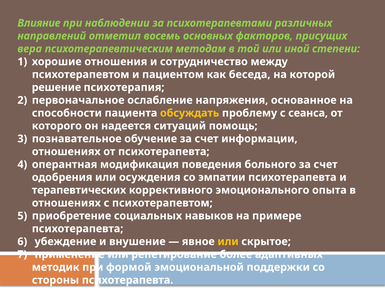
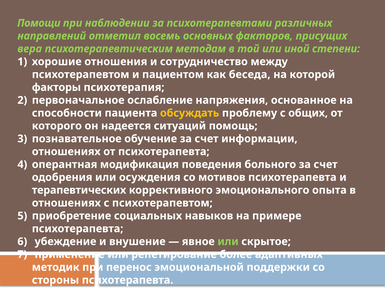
Влияние: Влияние -> Помощи (39, 23)
решение: решение -> факторы (56, 87)
сеанса: сеанса -> общих (308, 113)
эмпатии: эмпатии -> мотивов (222, 177)
или colour: yellow -> light green (228, 241)
формой: формой -> перенос (129, 267)
